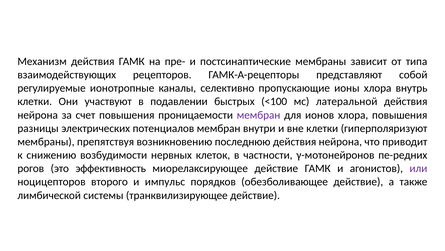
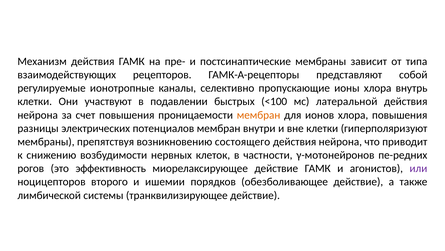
мембран colour: purple -> orange (259, 115)
последнюю: последнюю -> состоящего (243, 141)
импульс: импульс -> ишемии (165, 181)
